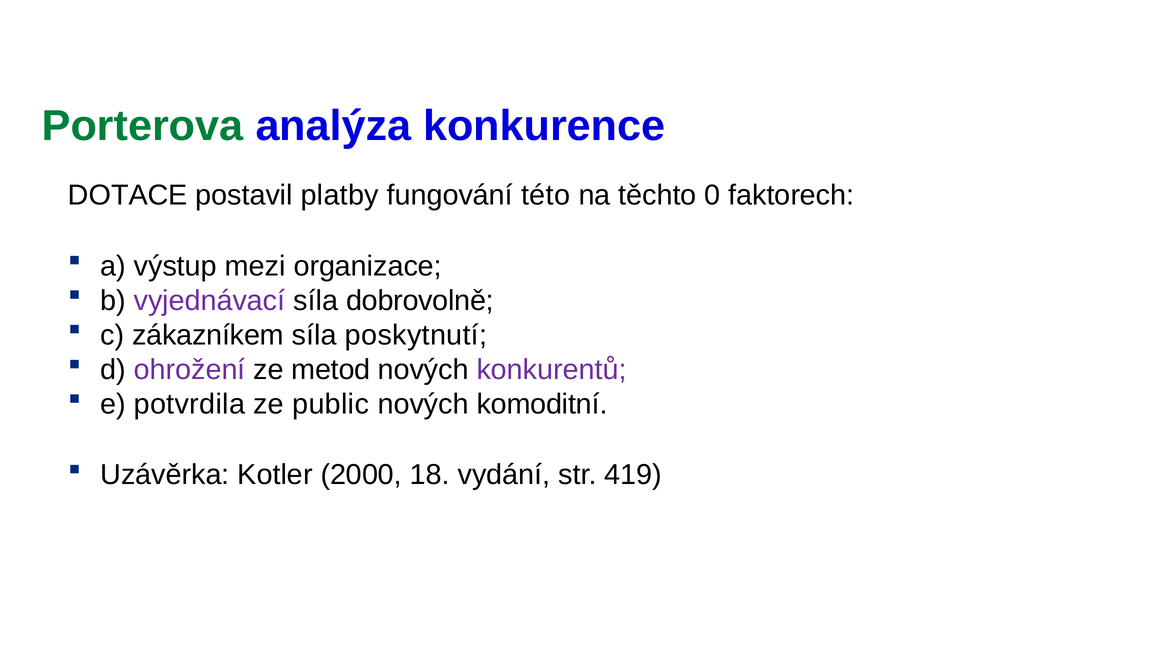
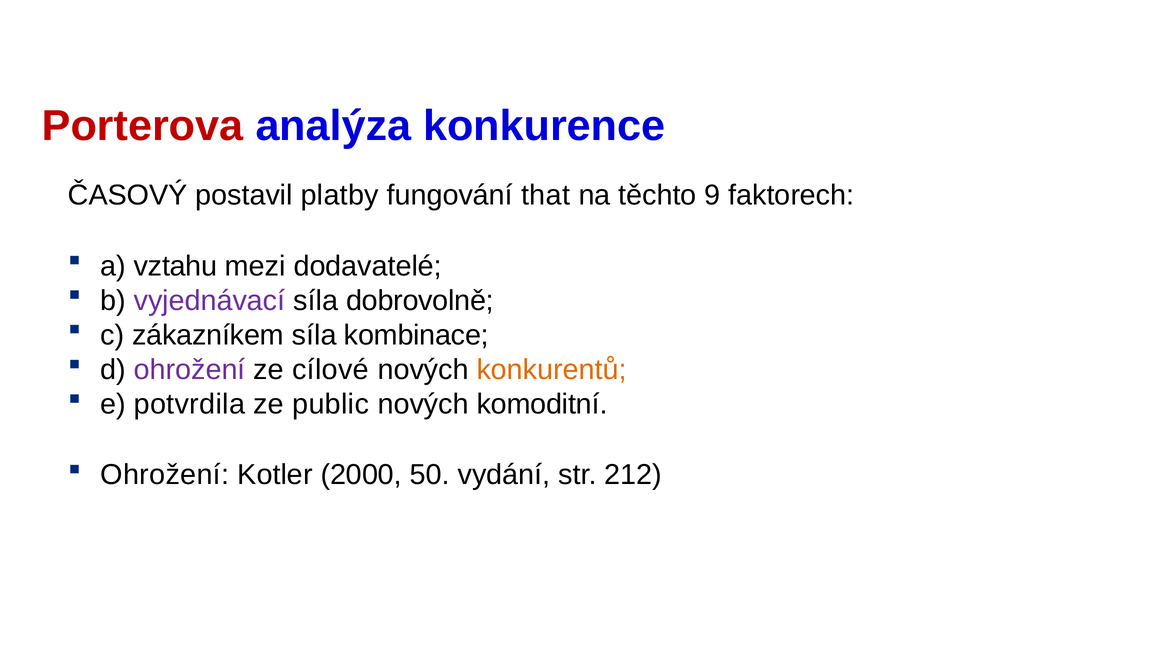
Porterova colour: green -> red (143, 126)
DOTACE: DOTACE -> ČASOVÝ (128, 196)
této: této -> that (546, 196)
0: 0 -> 9 (712, 196)
výstup: výstup -> vztahu (176, 266)
organizace: organizace -> dodavatelé (368, 266)
poskytnutí: poskytnutí -> kombinace (416, 335)
metod: metod -> cílové (331, 370)
konkurentů colour: purple -> orange (552, 370)
Uzávěrka: Uzávěrka -> Ohrožení (165, 475)
18: 18 -> 50 (430, 475)
419: 419 -> 212 (633, 475)
